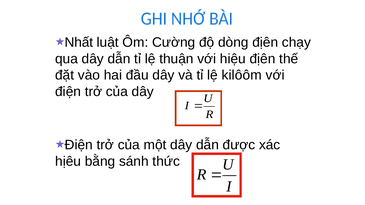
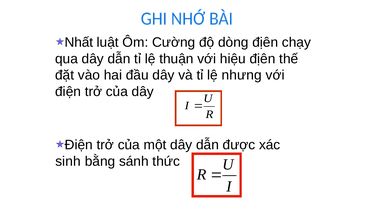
kilôôm: kilôôm -> nhưng (242, 75)
hịêu: hịêu -> sinh (68, 162)
